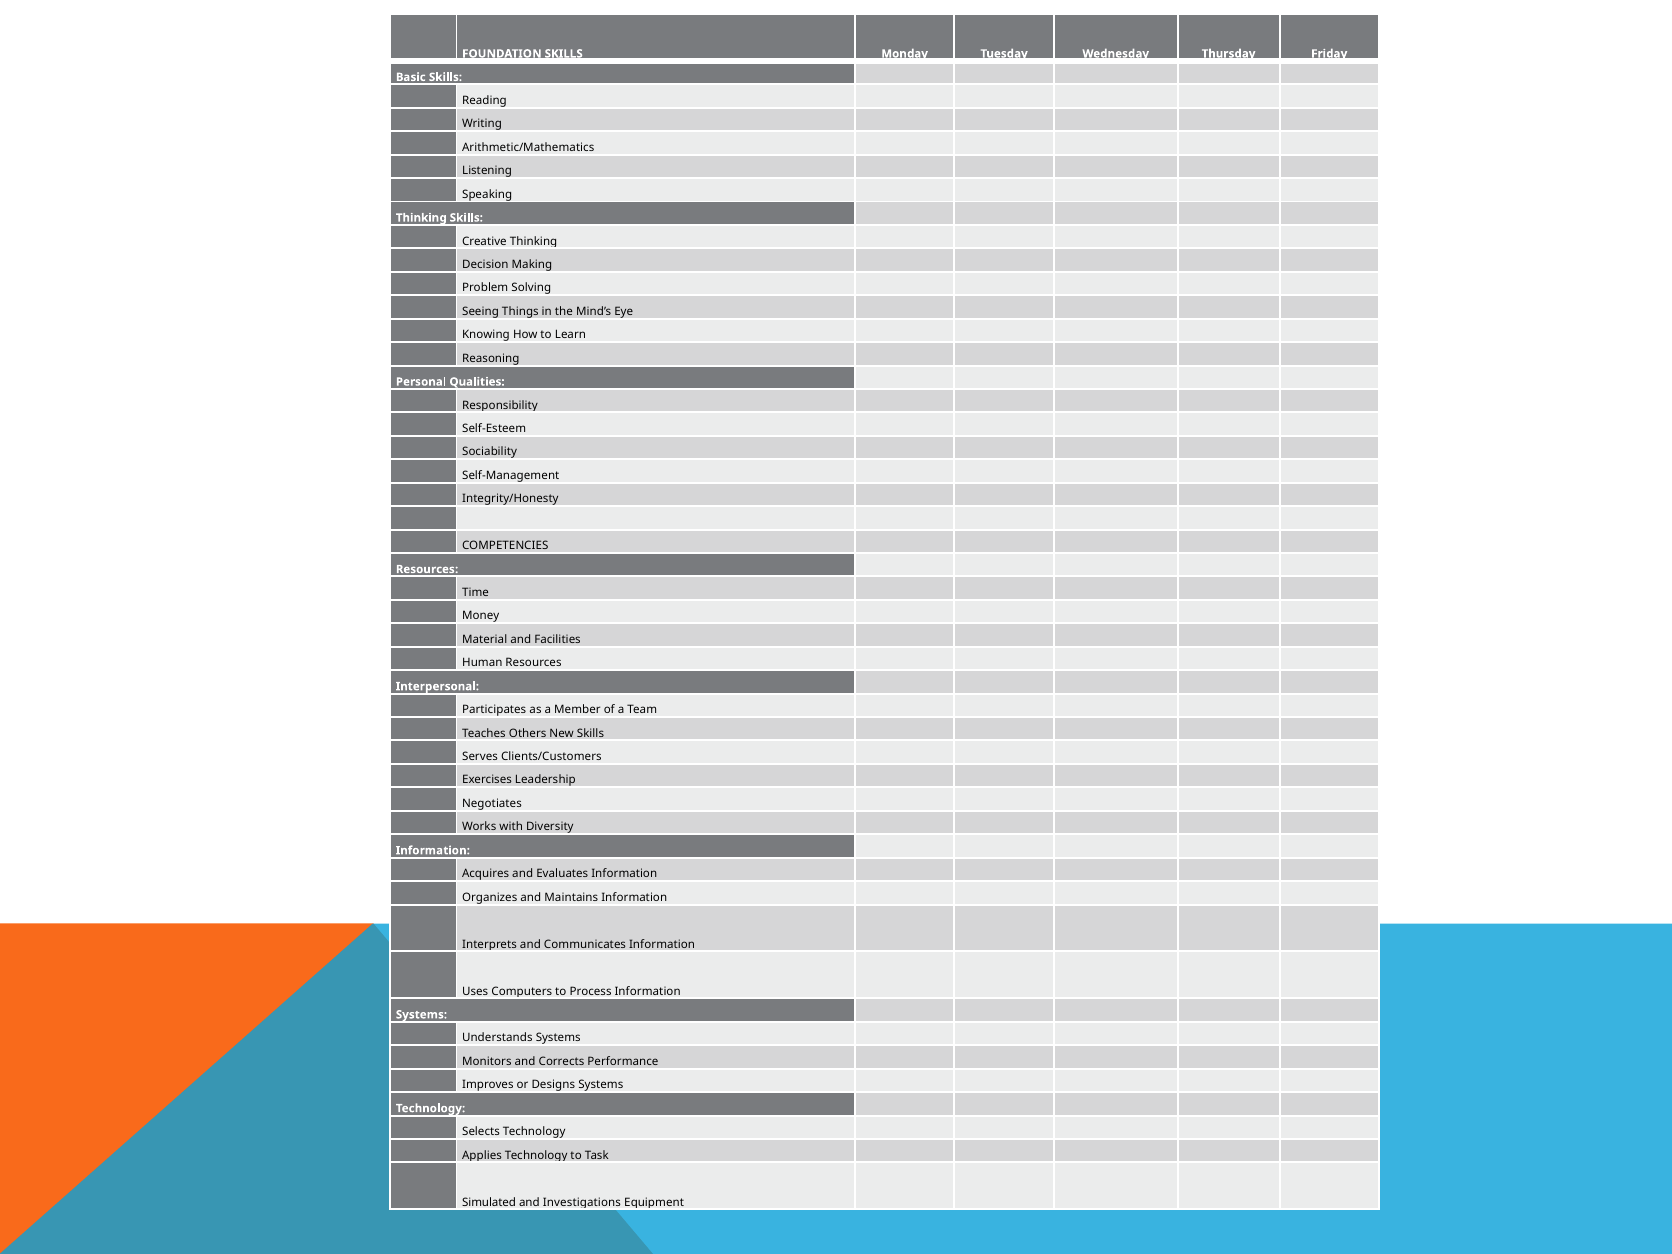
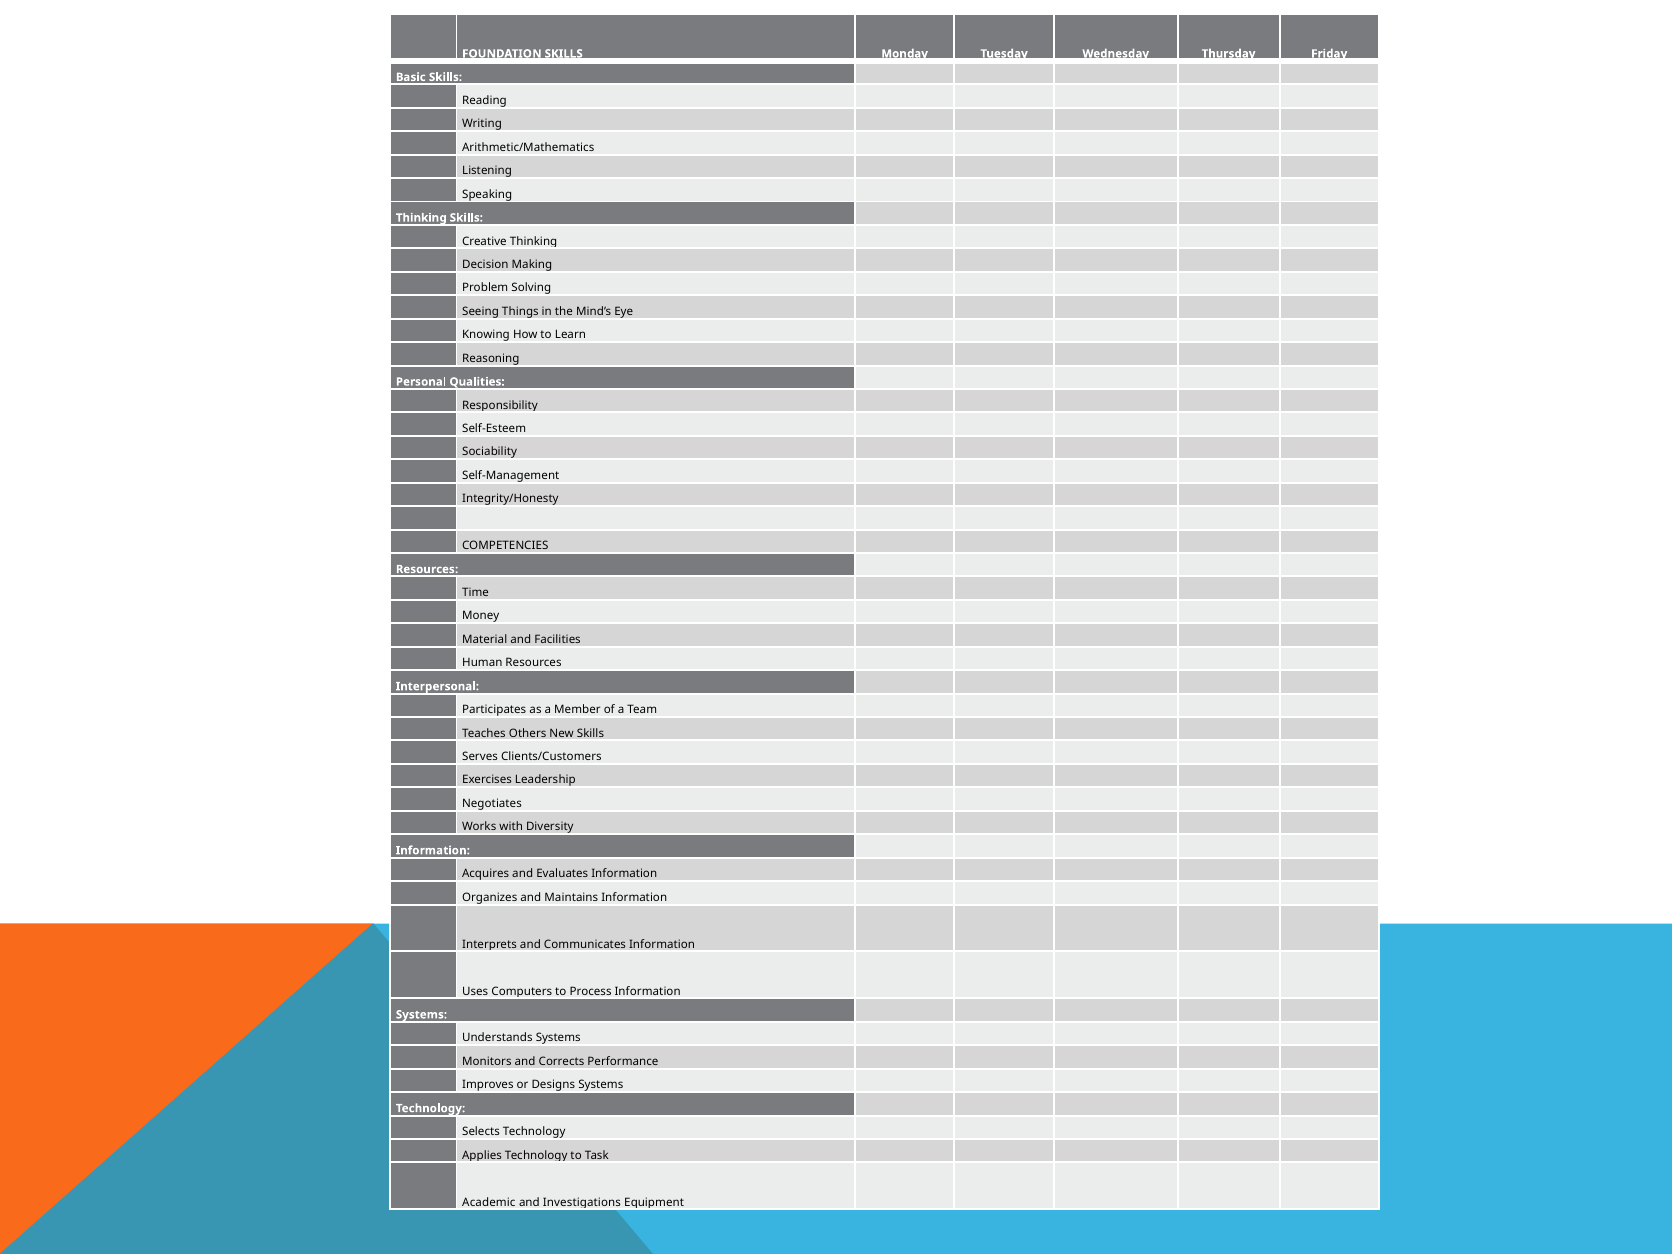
Simulated: Simulated -> Academic (489, 1202)
